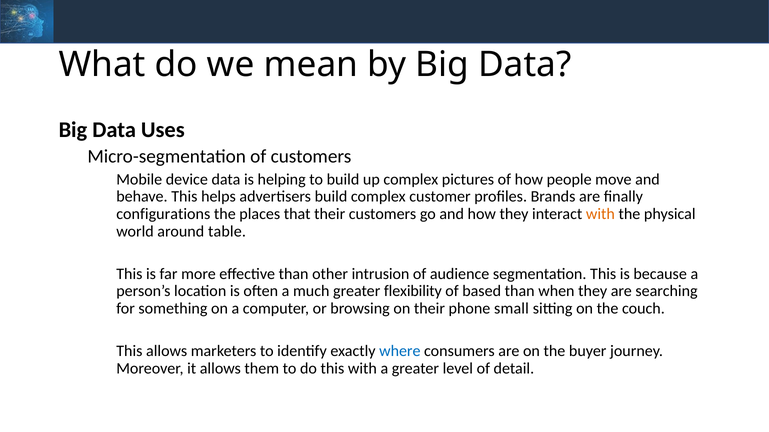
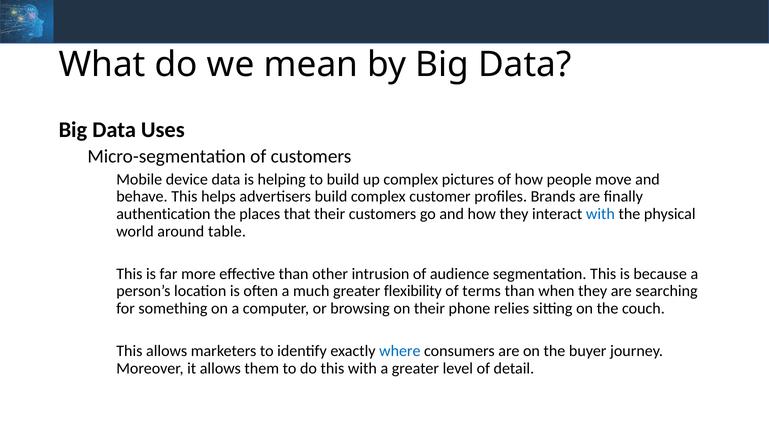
configurations: configurations -> authentication (163, 214)
with colour: orange -> blue (600, 214)
based: based -> terms (482, 291)
small: small -> relies (512, 309)
